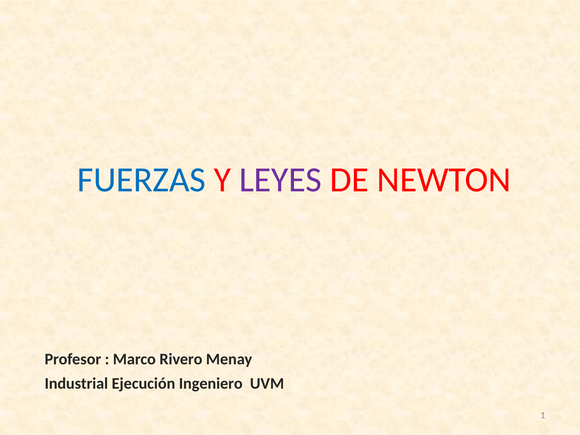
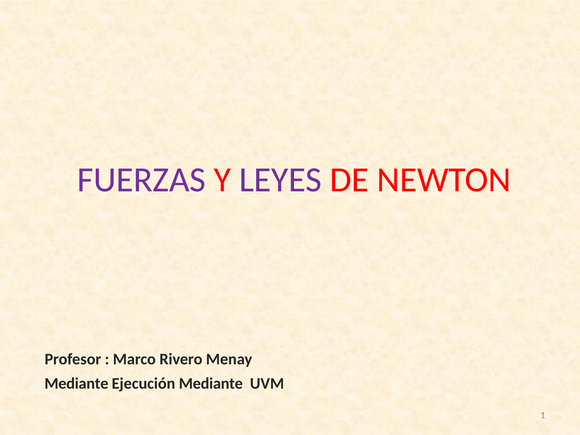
FUERZAS colour: blue -> purple (141, 180)
Industrial: Industrial -> Mediante (76, 384)
Ejecución Ingeniero: Ingeniero -> Mediante (211, 384)
